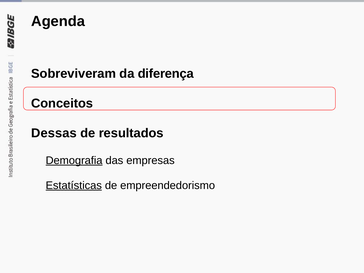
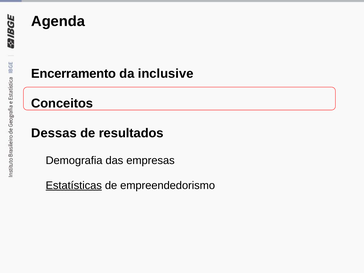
Sobreviveram: Sobreviveram -> Encerramento (74, 74)
diferença: diferença -> inclusive (166, 74)
Demografia underline: present -> none (74, 160)
